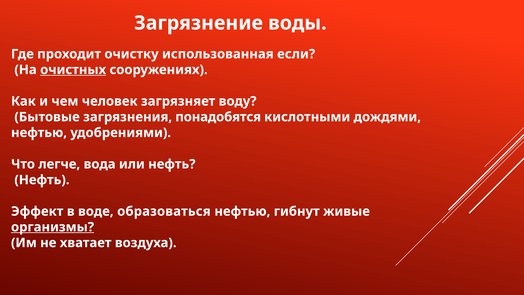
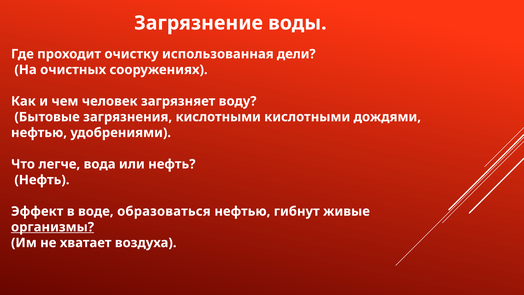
если: если -> дели (296, 54)
очистных underline: present -> none (73, 70)
загрязнения понадобятся: понадобятся -> кислотными (218, 117)
